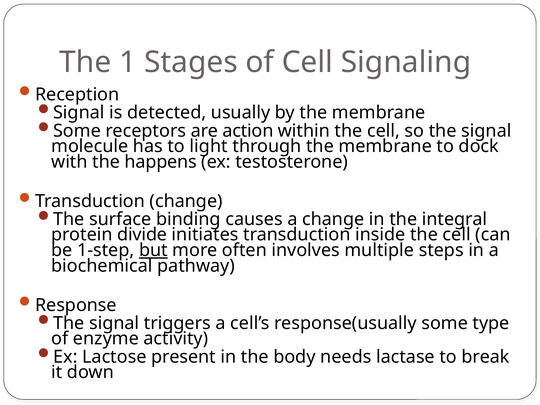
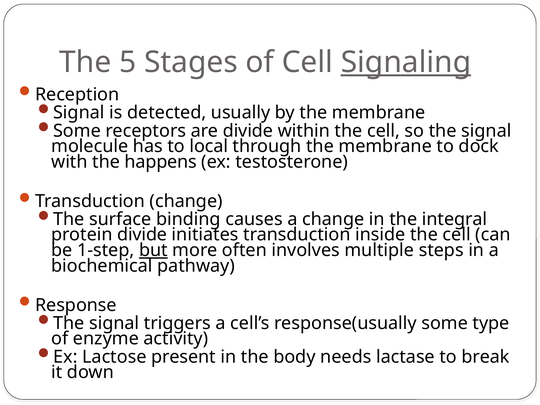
1: 1 -> 5 (128, 62)
Signaling underline: none -> present (406, 62)
are action: action -> divide (248, 131)
light: light -> local (209, 146)
